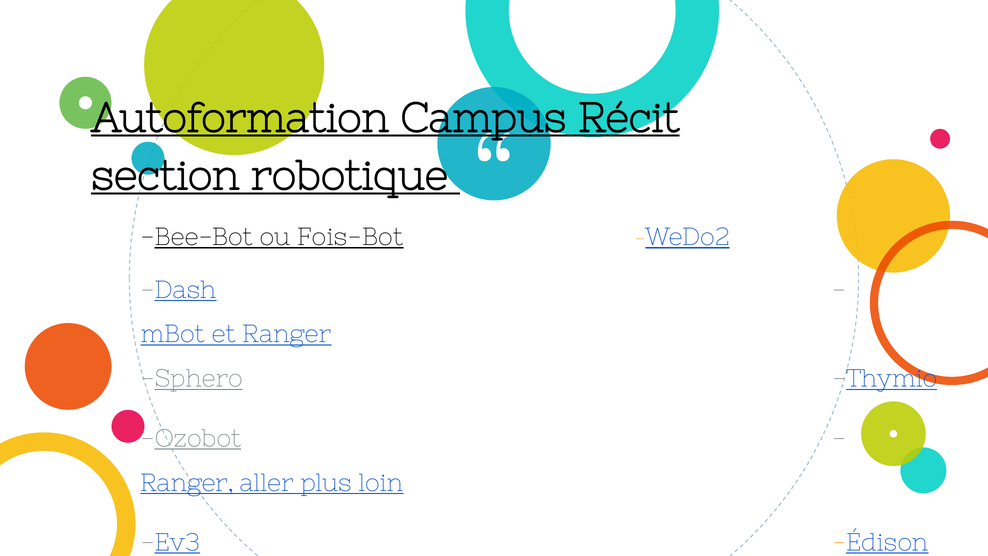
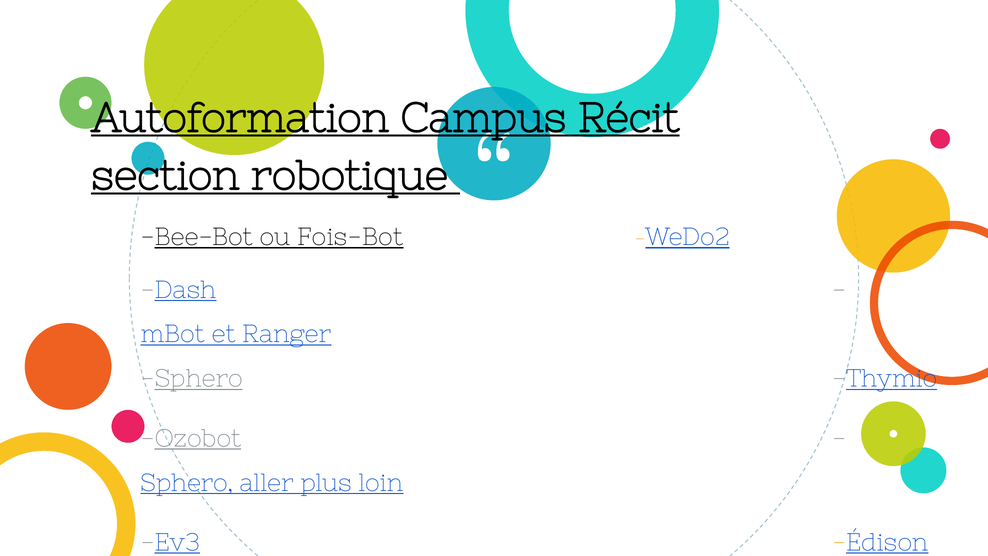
Ranger: Ranger -> Sphero (187, 483)
